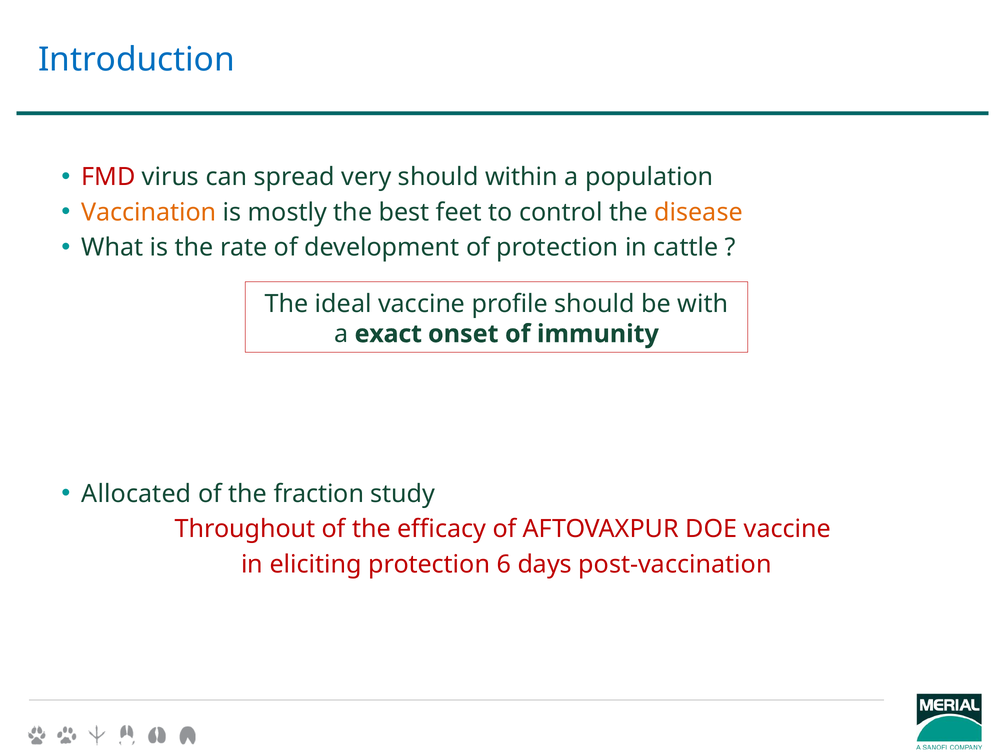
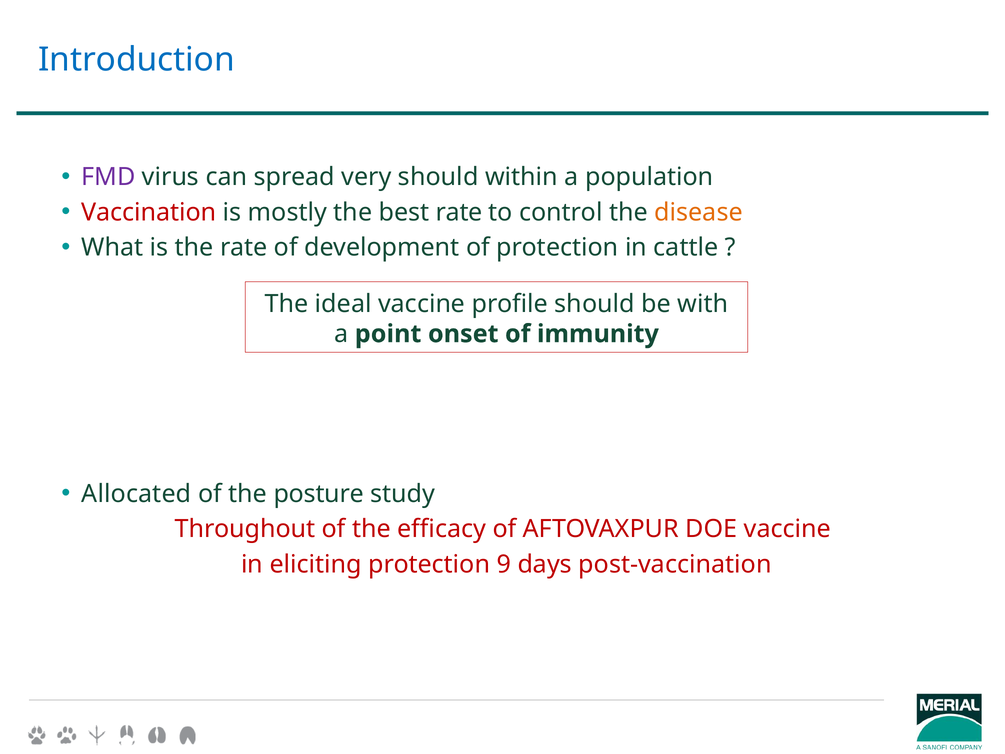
FMD colour: red -> purple (108, 177)
Vaccination colour: orange -> red (149, 212)
best feet: feet -> rate (459, 212)
exact: exact -> point (388, 334)
fraction: fraction -> posture (319, 494)
6: 6 -> 9 (504, 564)
